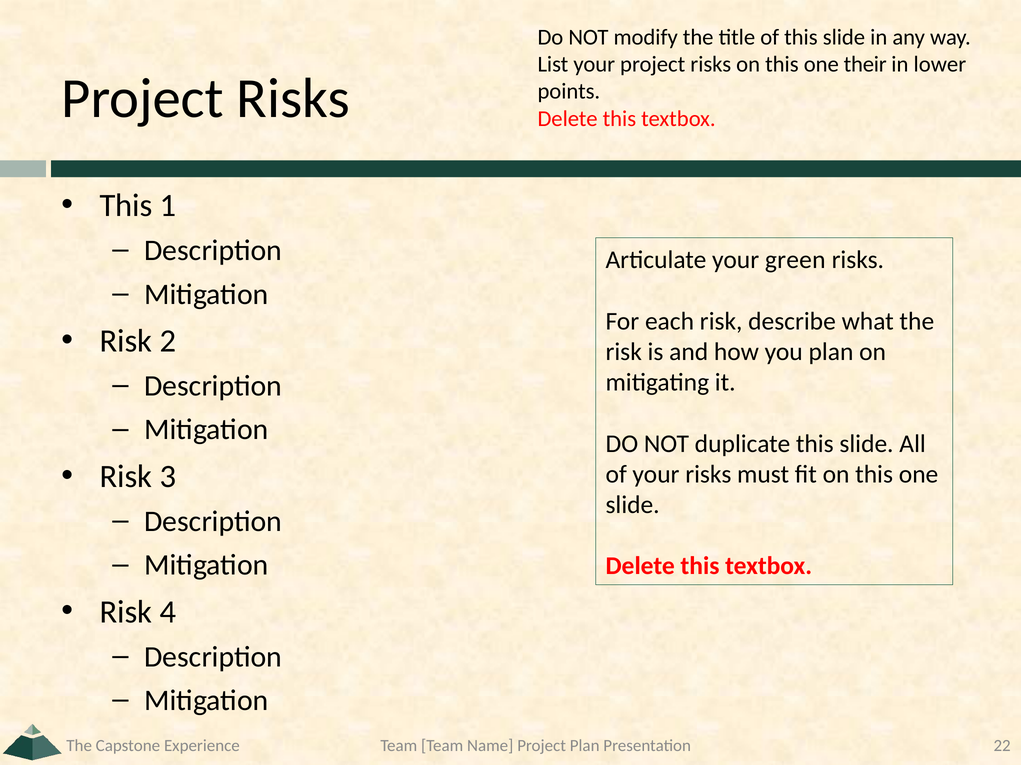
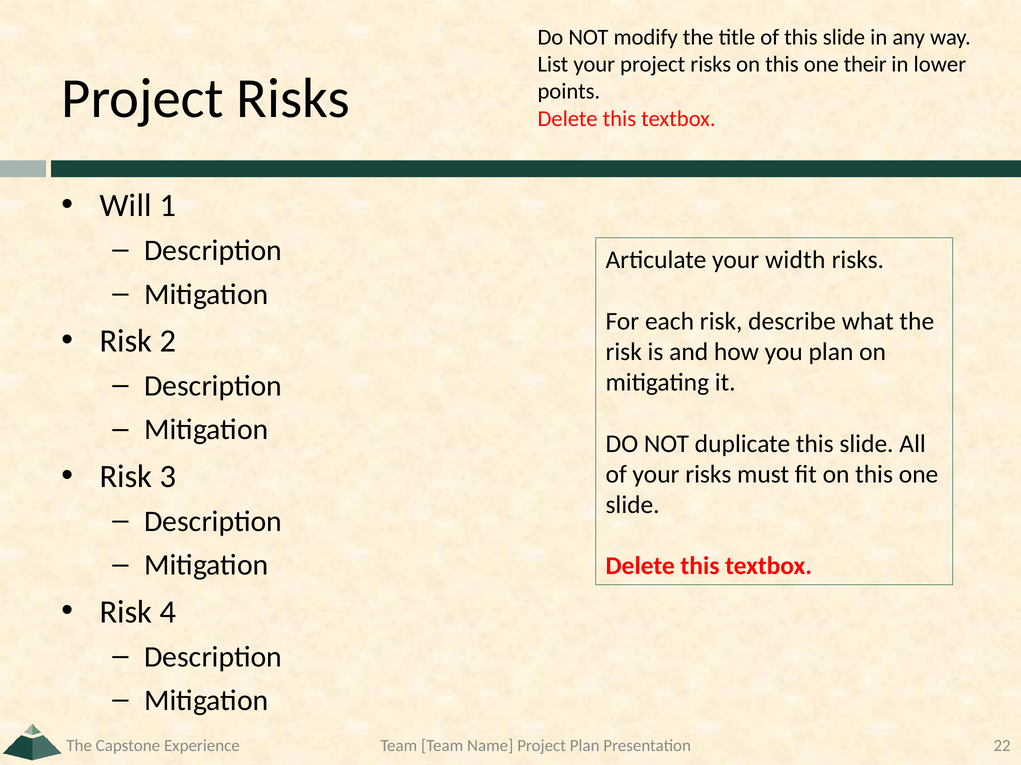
This: This -> Will (126, 206)
green: green -> width (795, 260)
